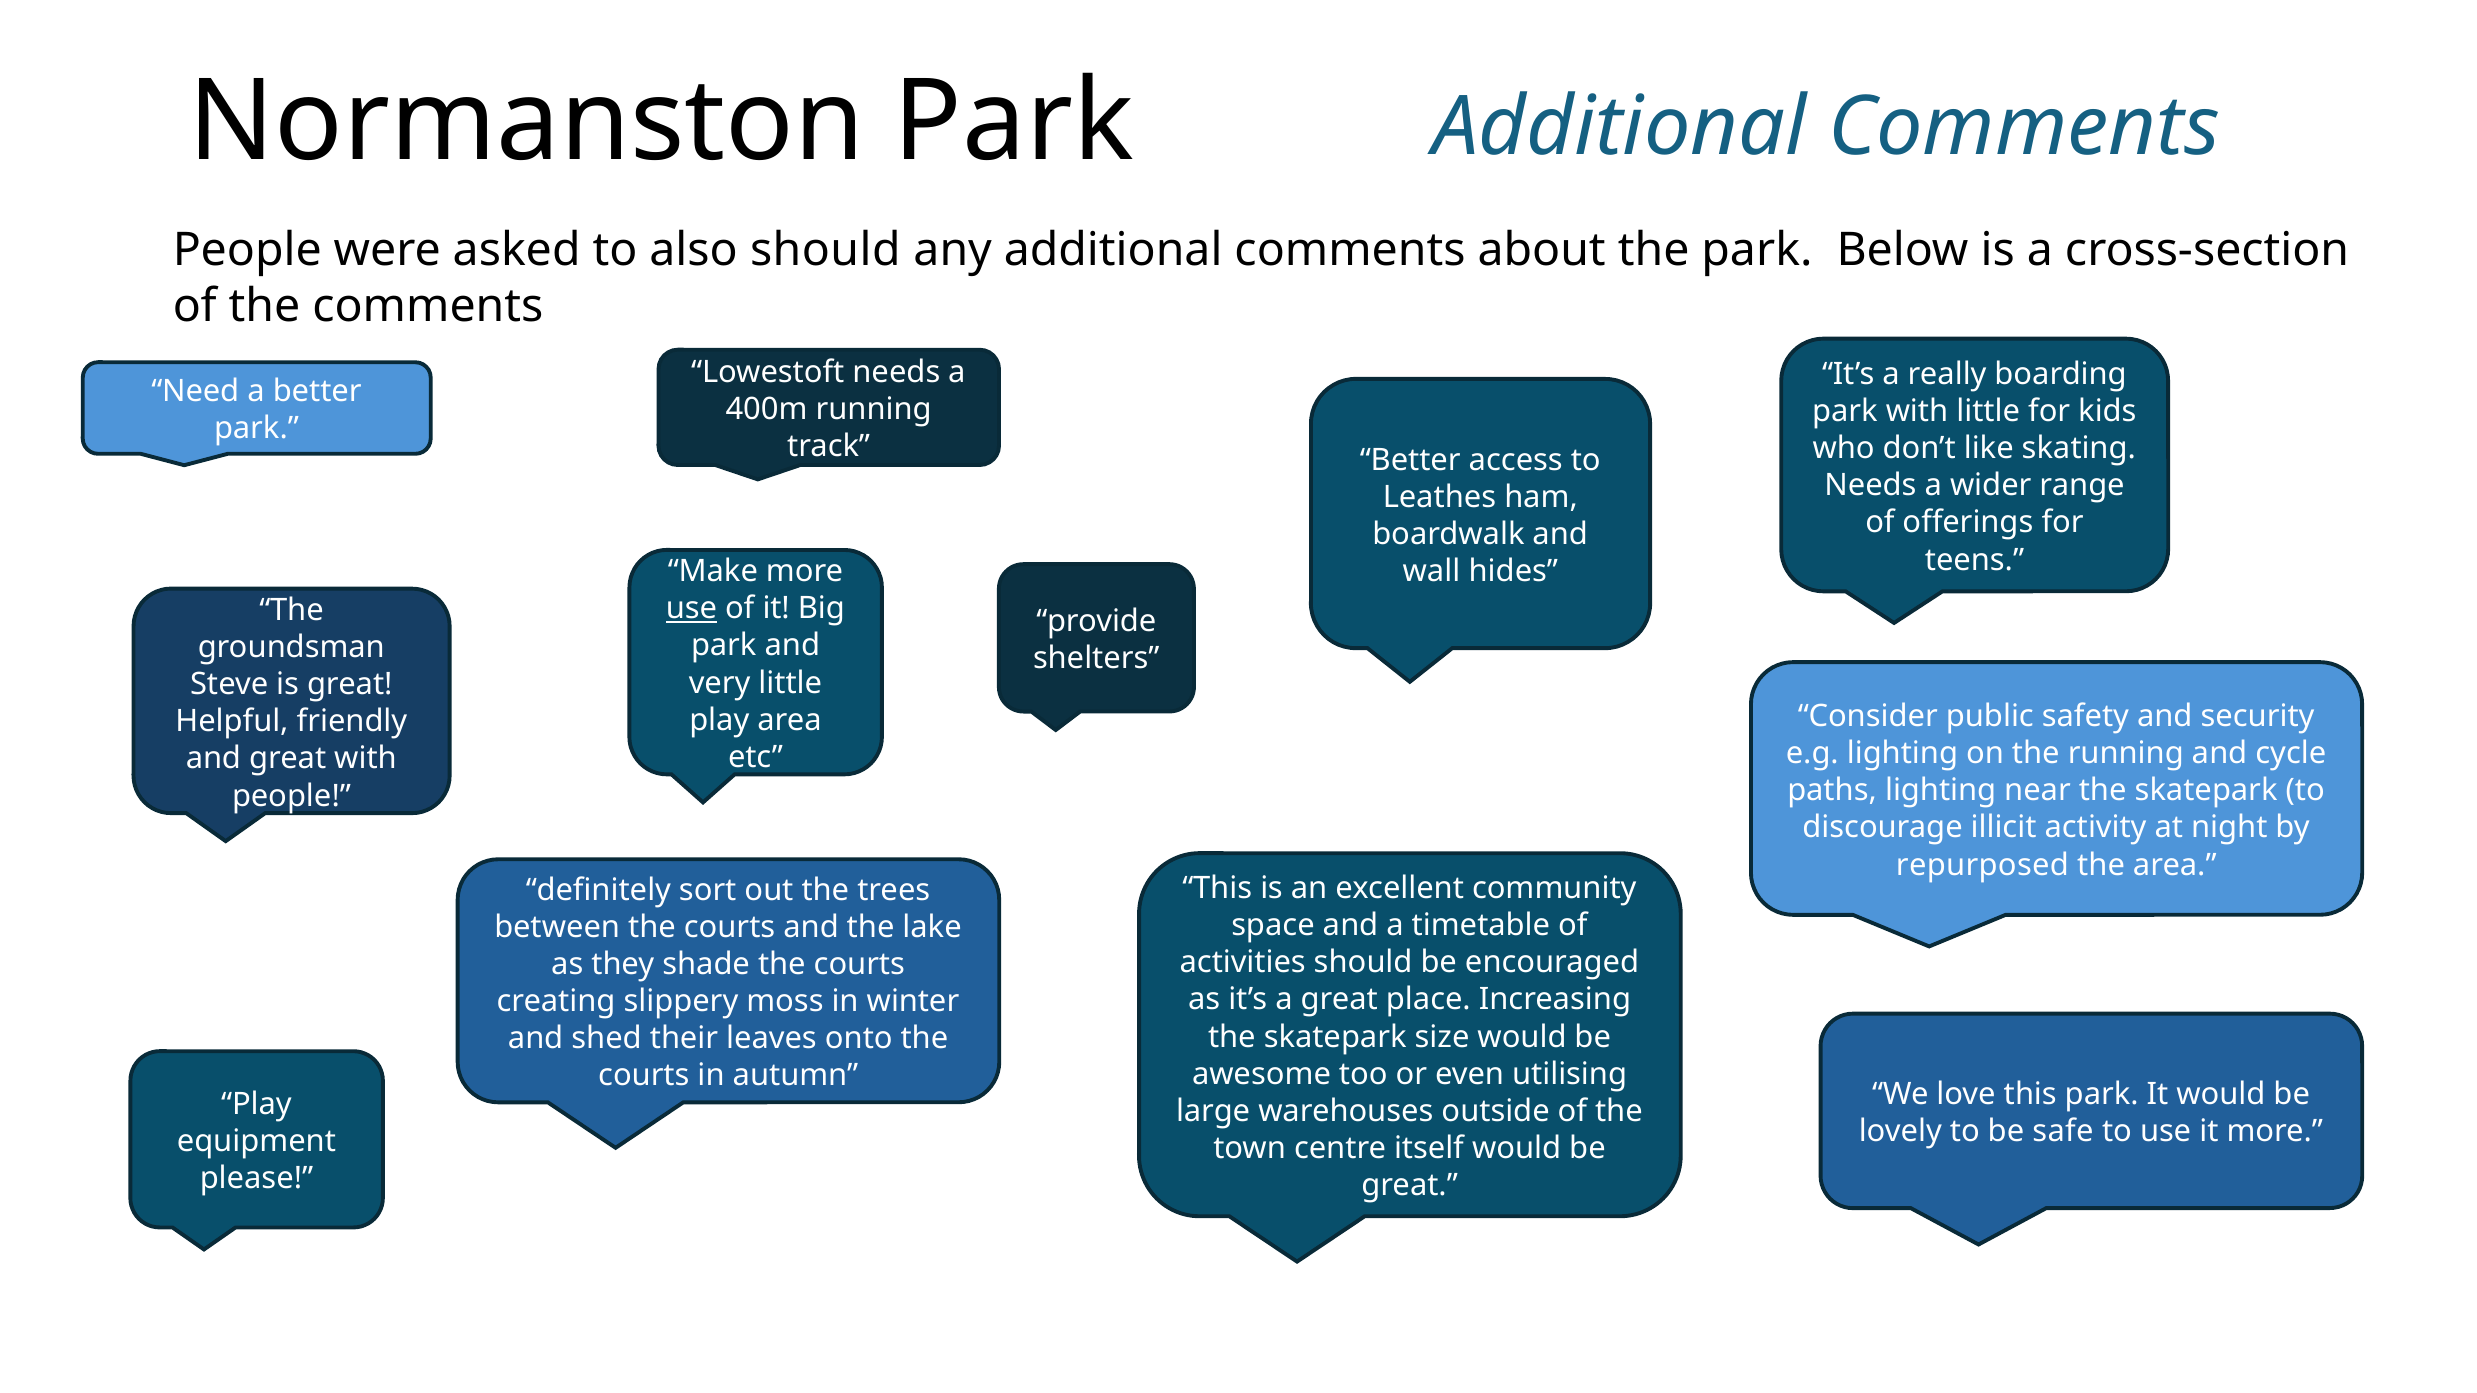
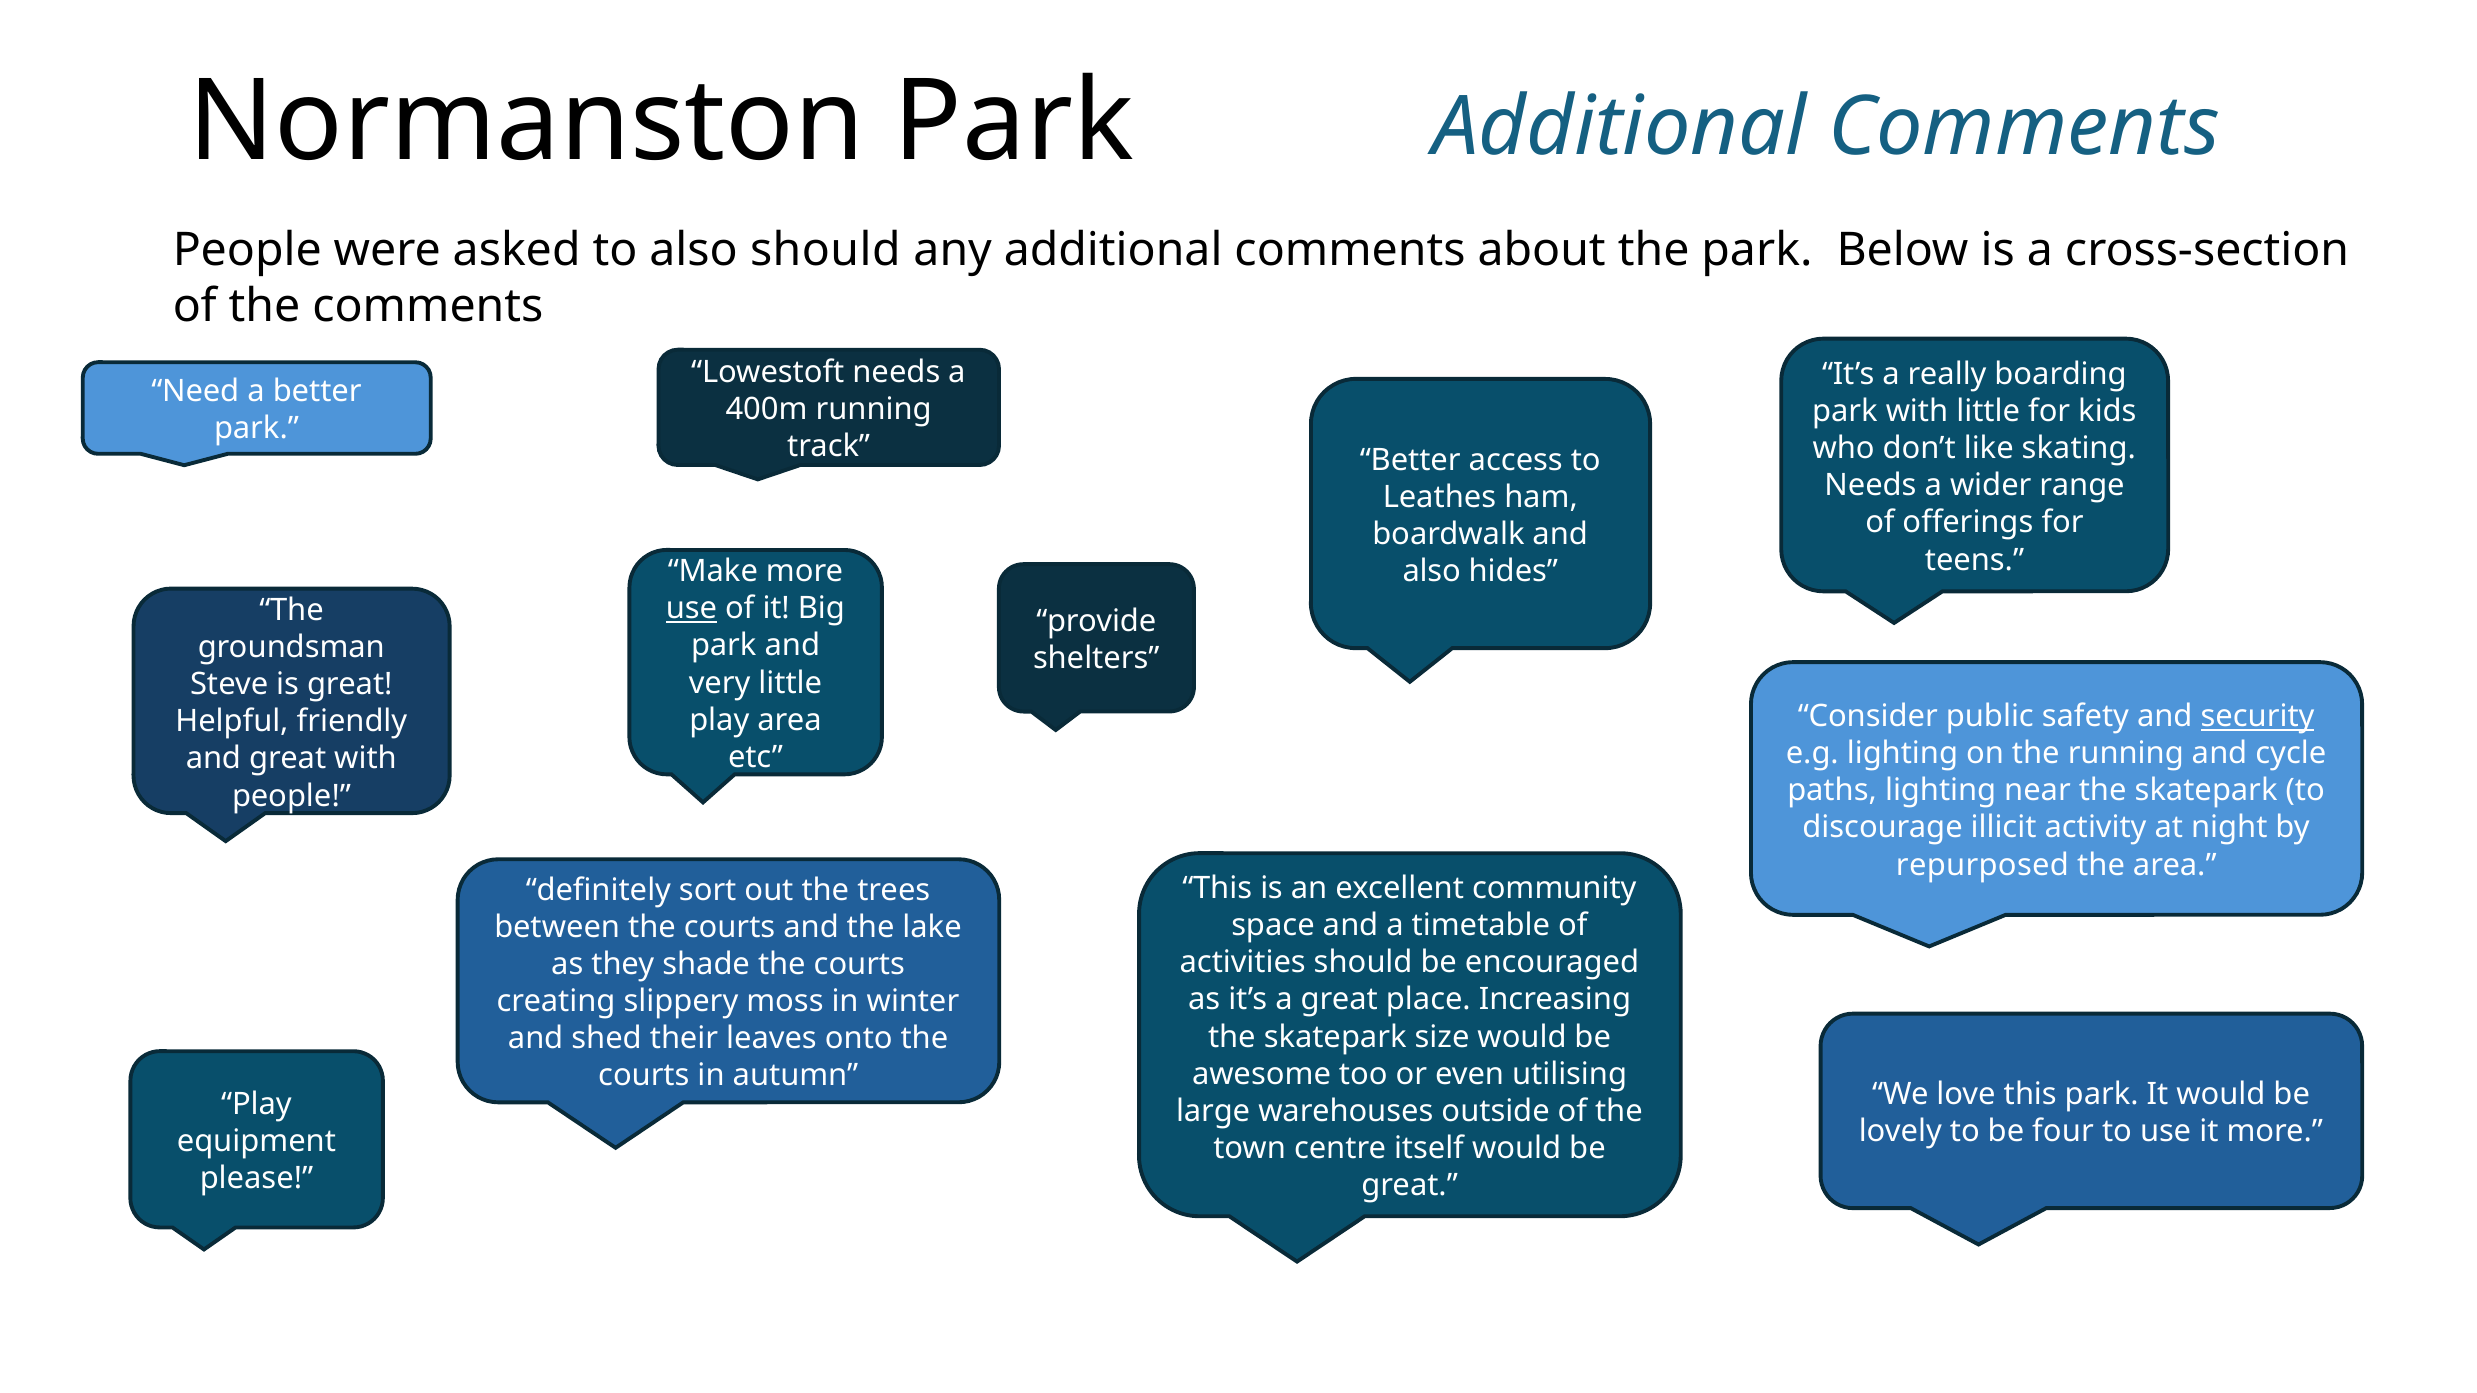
wall: wall -> also (1432, 571)
security underline: none -> present (2258, 716)
safe: safe -> four (2063, 1132)
